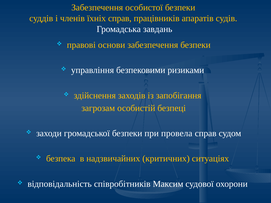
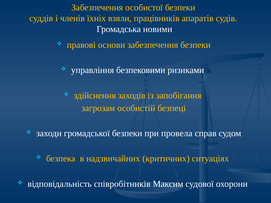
їхніх справ: справ -> взяли (120, 18)
завдань: завдань -> новими (158, 29)
